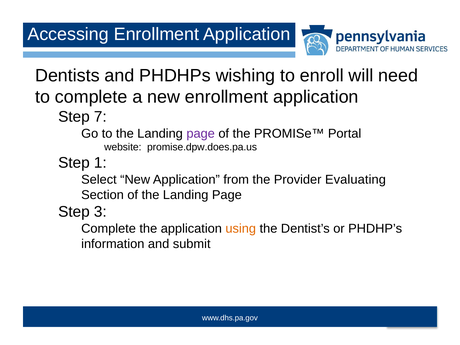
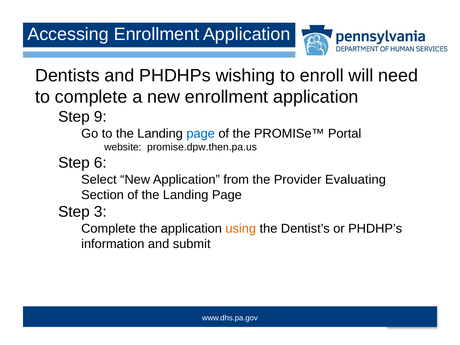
7: 7 -> 9 (100, 117)
page colour: purple -> blue (201, 134)
promise.dpw.does.pa.us: promise.dpw.does.pa.us -> promise.dpw.then.pa.us (202, 147)
1: 1 -> 6 (100, 163)
